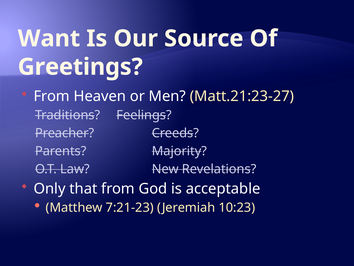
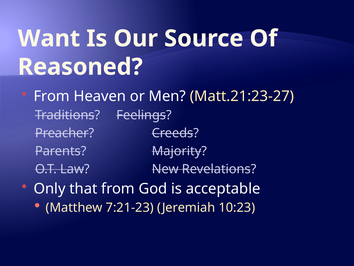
Greetings: Greetings -> Reasoned (80, 67)
